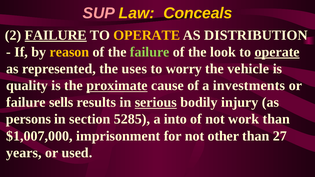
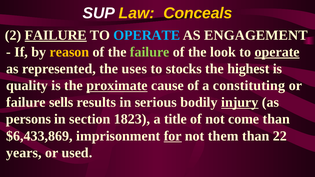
SUP colour: pink -> white (99, 13)
OPERATE colour: yellow -> light blue (147, 35)
DISTRIBUTION: DISTRIBUTION -> ENGAGEMENT (256, 35)
worry: worry -> stocks (184, 69)
vehicle: vehicle -> highest (248, 69)
investments: investments -> constituting (249, 86)
serious underline: present -> none (156, 102)
injury underline: none -> present (240, 102)
5285: 5285 -> 1823 (132, 119)
into: into -> title (175, 119)
work: work -> come (244, 119)
$1,007,000: $1,007,000 -> $6,433,869 (39, 136)
for underline: none -> present (173, 136)
other: other -> them (223, 136)
27: 27 -> 22 (280, 136)
